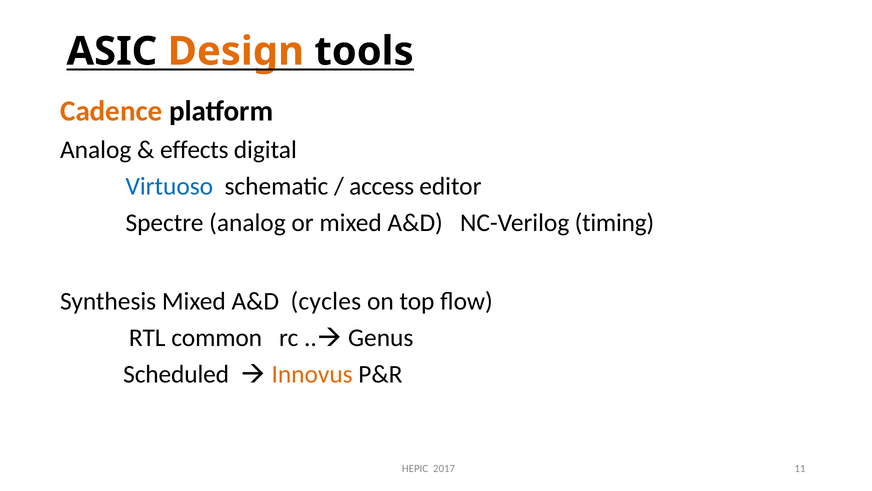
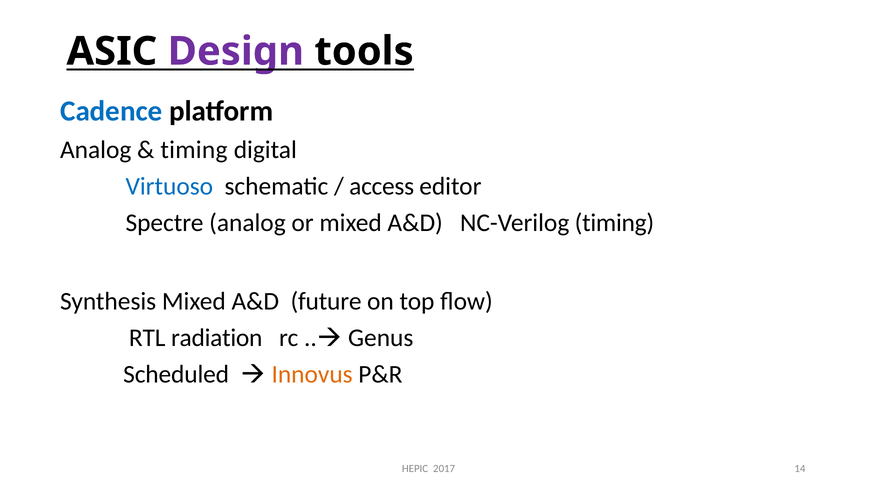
Design colour: orange -> purple (236, 51)
Cadence colour: orange -> blue (111, 111)
effects: effects -> timing (194, 150)
cycles: cycles -> future (326, 301)
common: common -> radiation (217, 338)
11: 11 -> 14 (800, 468)
